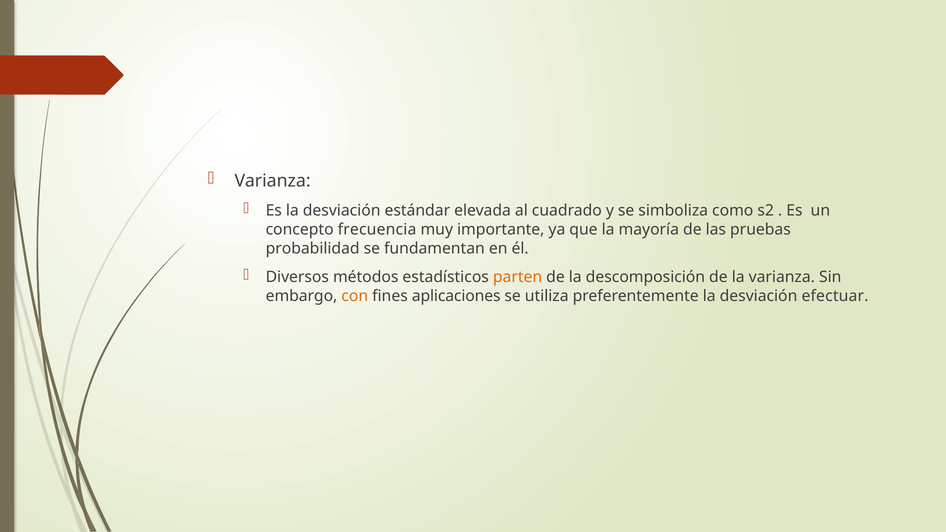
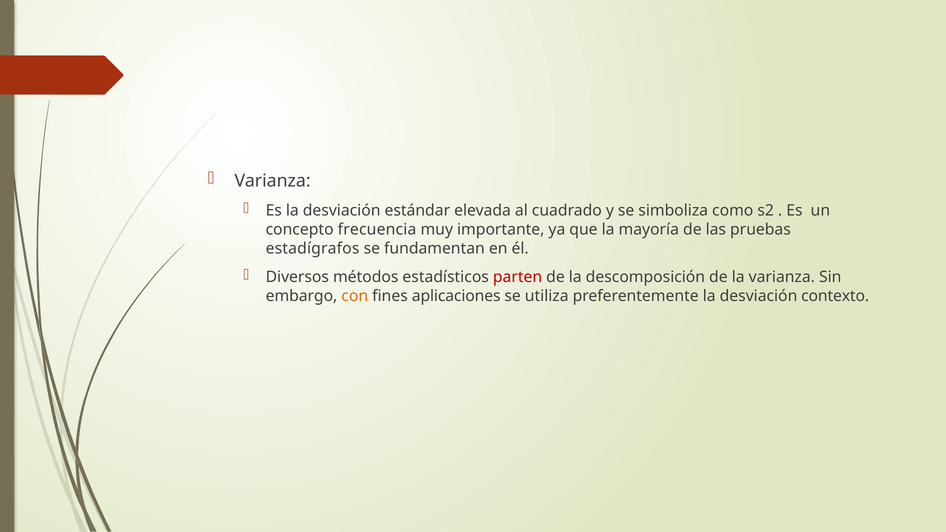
probabilidad: probabilidad -> estadígrafos (313, 249)
parten colour: orange -> red (518, 277)
efectuar: efectuar -> contexto (835, 296)
